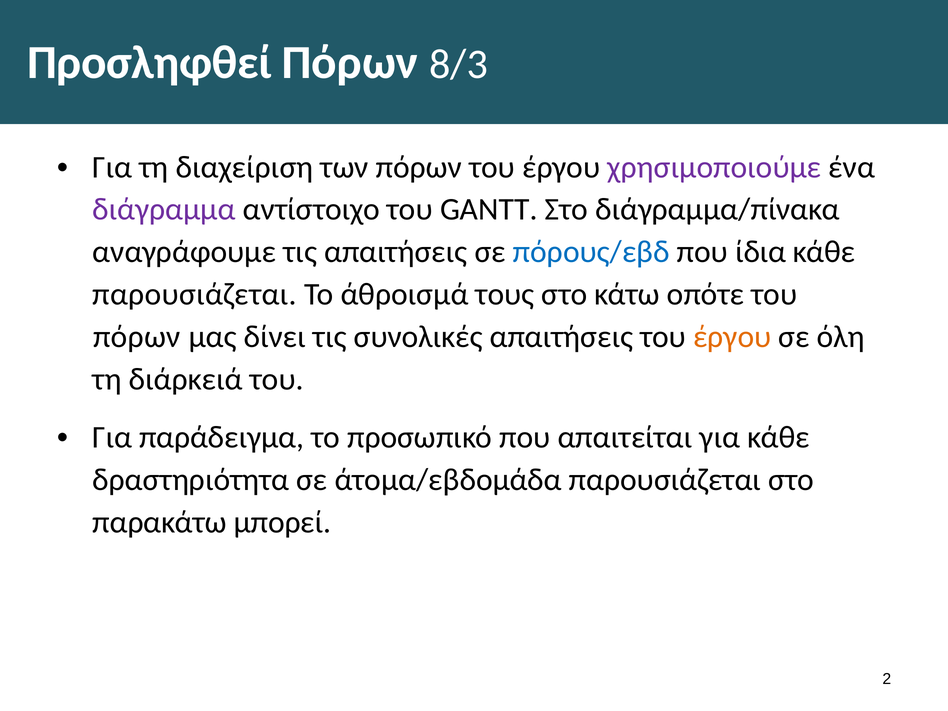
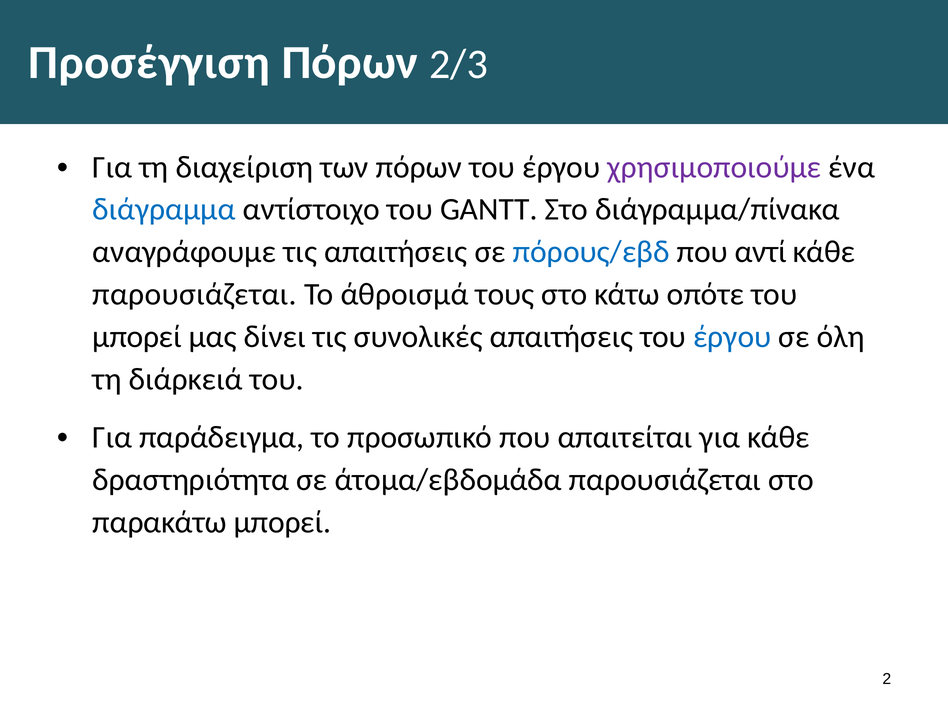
Προσληφθεί: Προσληφθεί -> Προσέγγιση (149, 63)
8/3: 8/3 -> 2/3 (459, 64)
διάγραμμα colour: purple -> blue (164, 210)
ίδια: ίδια -> αντί (761, 252)
πόρων: πόρων -> μπορεί (137, 337)
έργου colour: orange -> blue (732, 337)
